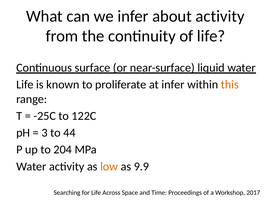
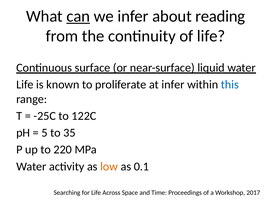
can underline: none -> present (78, 16)
about activity: activity -> reading (220, 16)
this colour: orange -> blue (230, 85)
3: 3 -> 5 (45, 133)
44: 44 -> 35 (69, 133)
204: 204 -> 220 (63, 150)
9.9: 9.9 -> 0.1 (141, 167)
